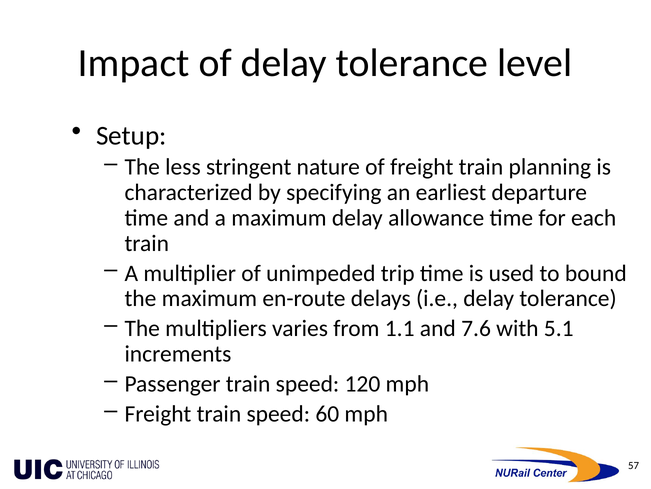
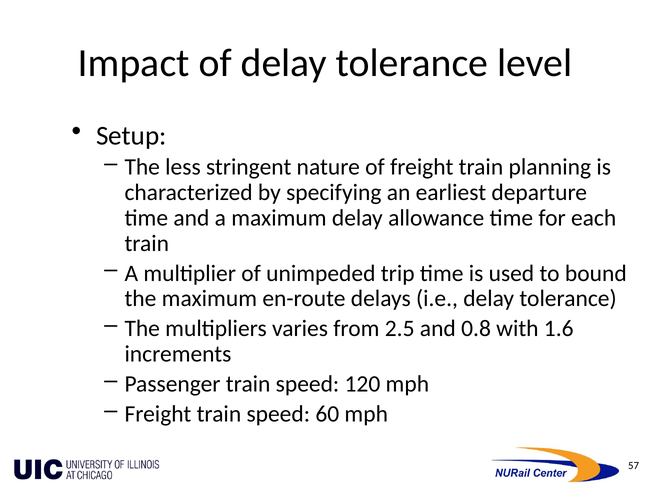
1.1: 1.1 -> 2.5 (400, 328)
7.6: 7.6 -> 0.8 (476, 328)
5.1: 5.1 -> 1.6 (559, 328)
